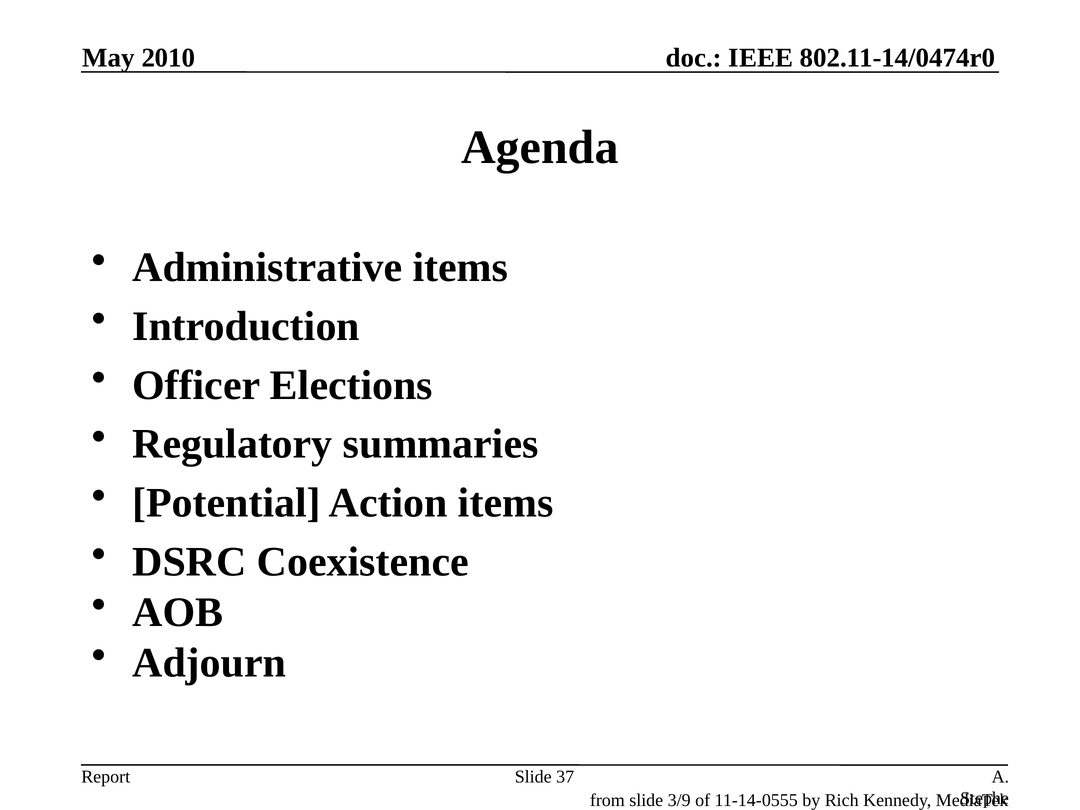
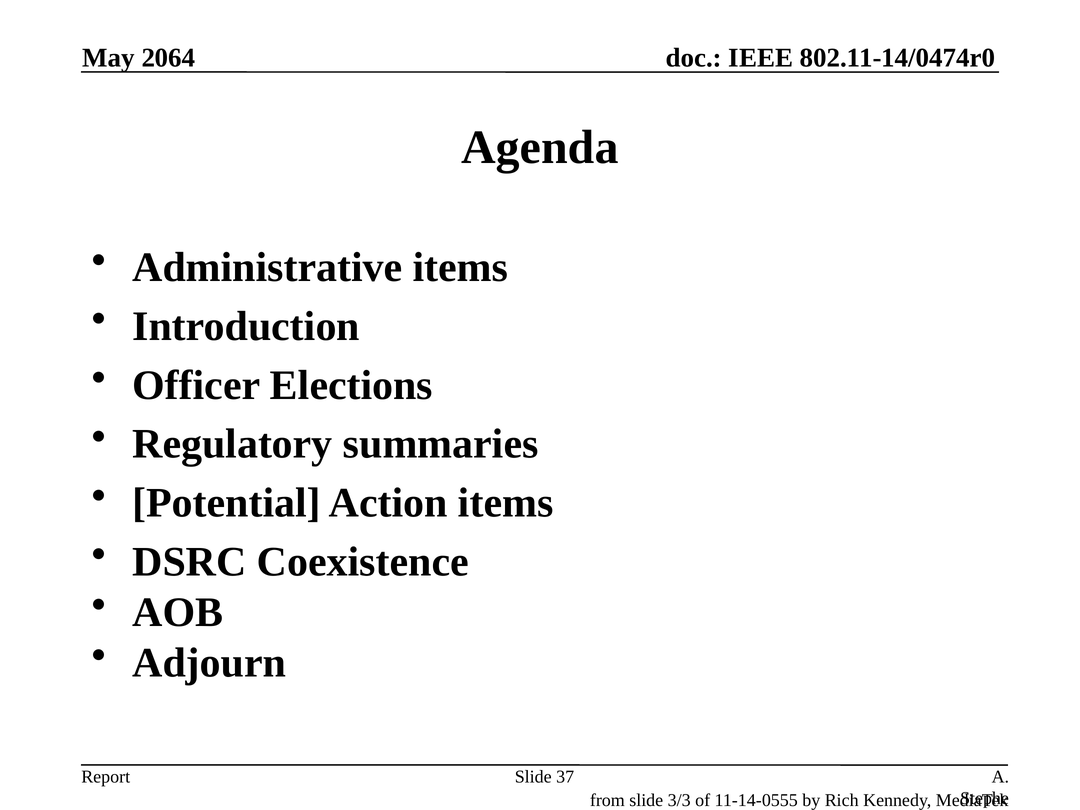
2010: 2010 -> 2064 (168, 58)
3/9: 3/9 -> 3/3 (679, 800)
